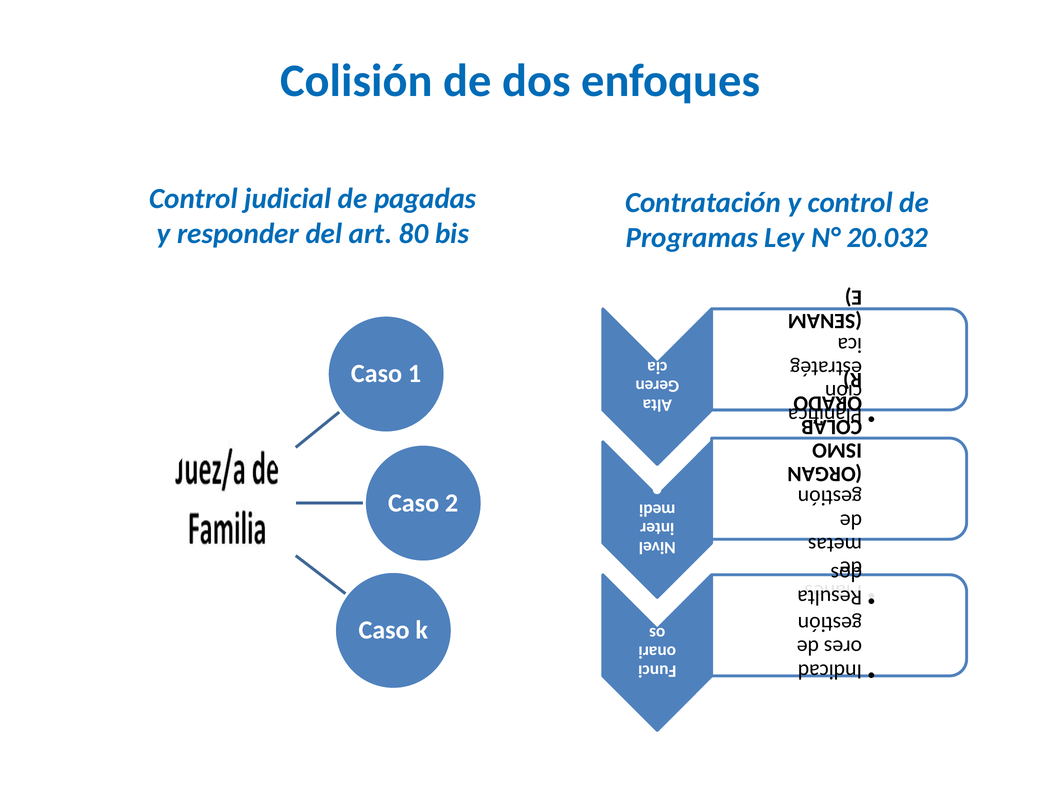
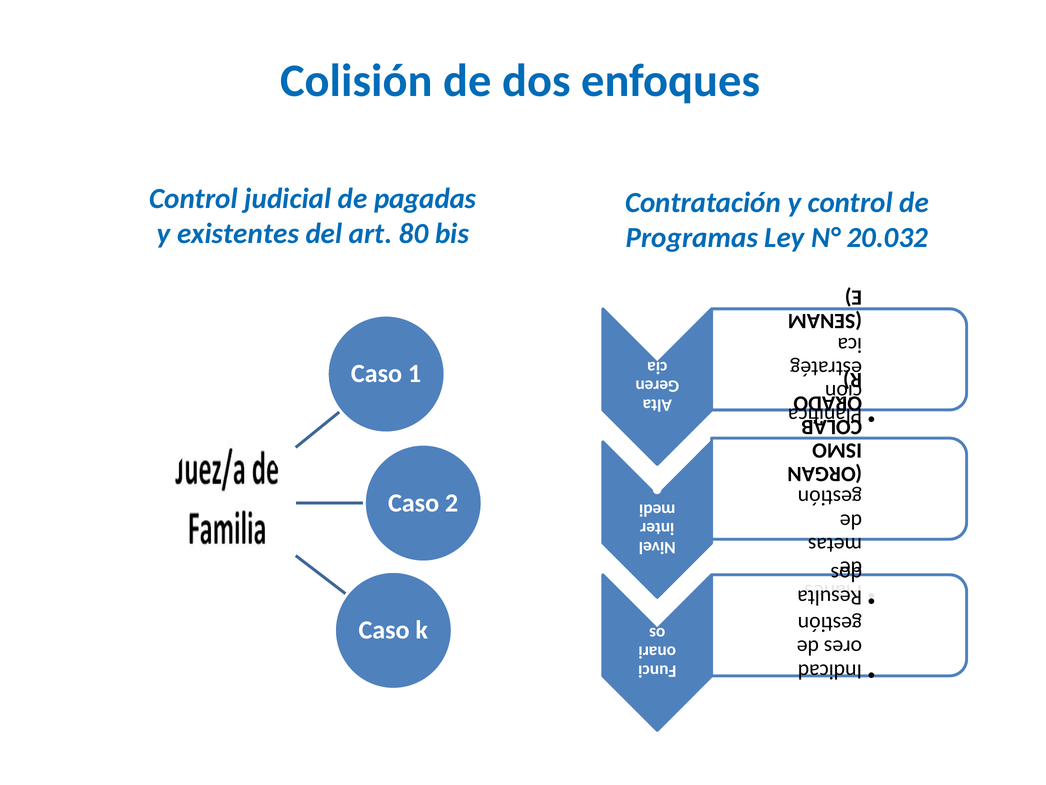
responder: responder -> existentes (238, 233)
